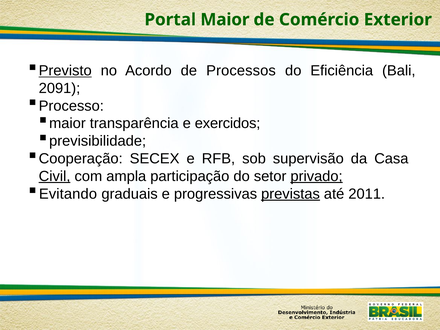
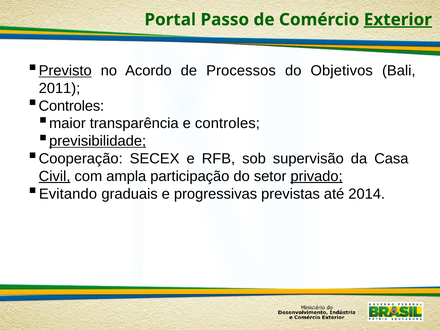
Portal Maior: Maior -> Passo (225, 20)
Exterior underline: none -> present (398, 20)
Eficiência: Eficiência -> Objetivos (342, 71)
2091: 2091 -> 2011 (59, 88)
Processo: Processo -> Controles (71, 106)
e exercidos: exercidos -> controles (227, 123)
previsibilidade underline: none -> present (98, 141)
previstas underline: present -> none (290, 194)
2011: 2011 -> 2014 (367, 194)
